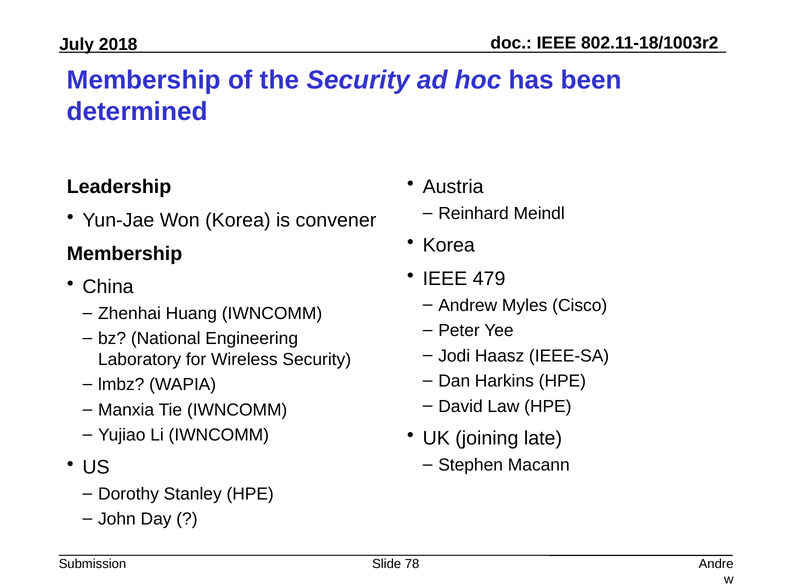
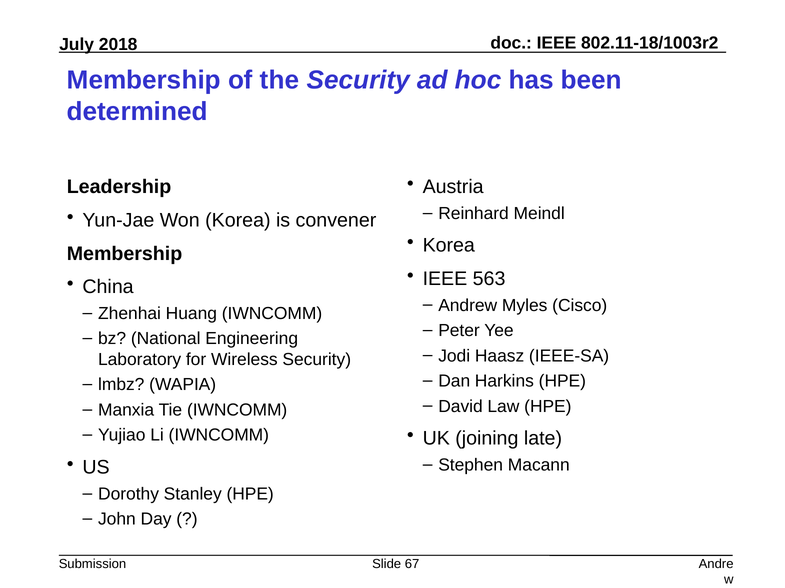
479: 479 -> 563 (489, 279)
78: 78 -> 67 (412, 565)
